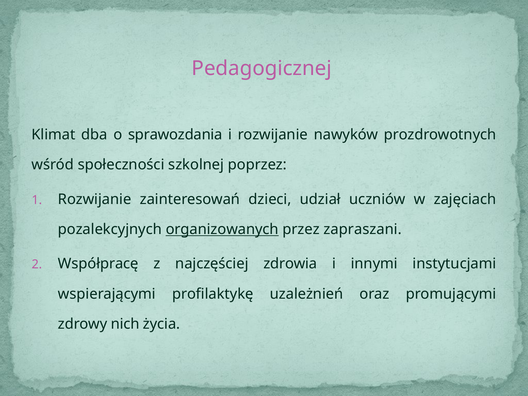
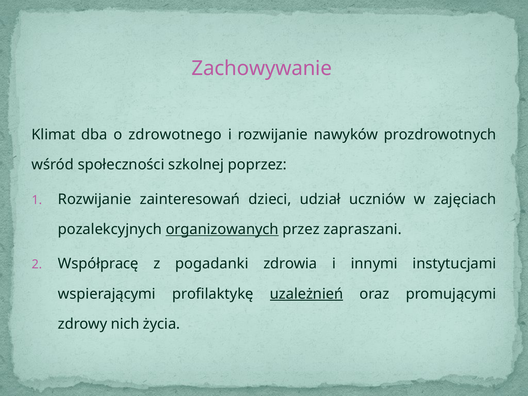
Pedagogicznej: Pedagogicznej -> Zachowywanie (262, 69)
sprawozdania: sprawozdania -> zdrowotnego (175, 135)
najczęściej: najczęściej -> pogadanki (212, 264)
uzależnień underline: none -> present (307, 294)
